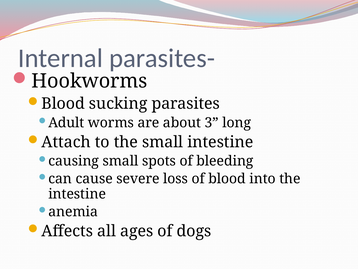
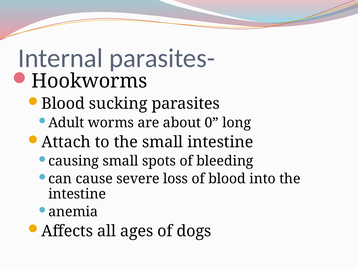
3: 3 -> 0 (212, 122)
